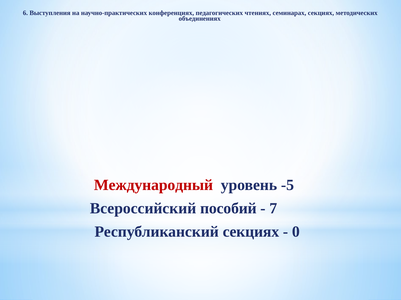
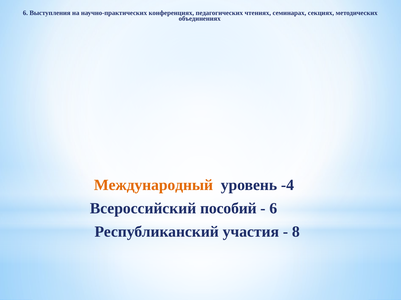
Международный colour: red -> orange (154, 185)
-5: -5 -> -4 (287, 185)
7: 7 -> 6 (273, 209)
Республиканский секциях: секциях -> участия (251, 232)
0: 0 -> 8 (296, 232)
